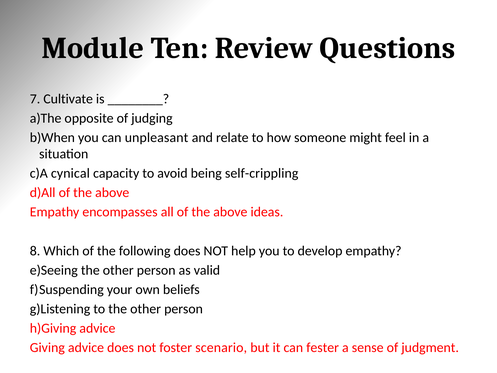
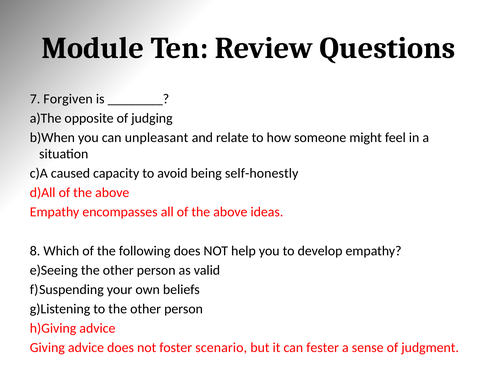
Cultivate: Cultivate -> Forgiven (68, 99)
cynical: cynical -> caused (70, 173)
self-crippling: self-crippling -> self-honestly (262, 173)
